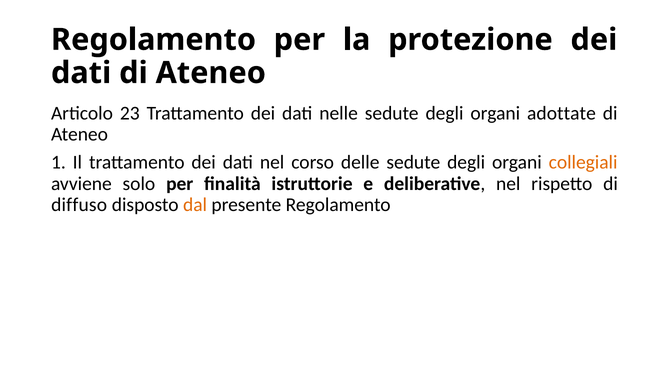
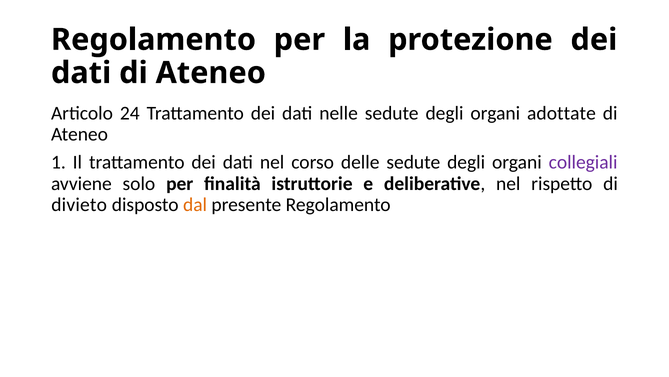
23: 23 -> 24 (130, 113)
collegiali colour: orange -> purple (583, 162)
diffuso: diffuso -> divieto (79, 204)
